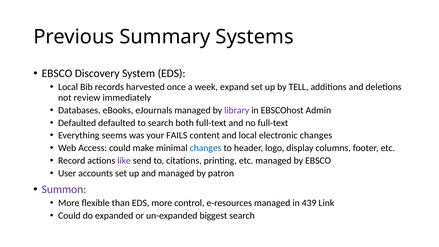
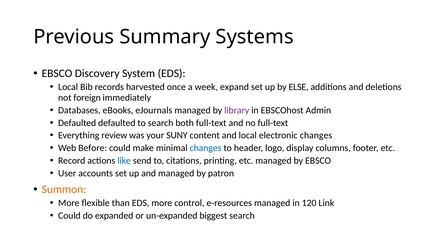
TELL: TELL -> ELSE (299, 87)
review: review -> foreign (87, 97)
seems: seems -> review (114, 135)
FAILS: FAILS -> SUNY (177, 135)
Access: Access -> Before (93, 148)
like colour: purple -> blue (124, 161)
Summon colour: purple -> orange (64, 189)
439: 439 -> 120 (309, 203)
